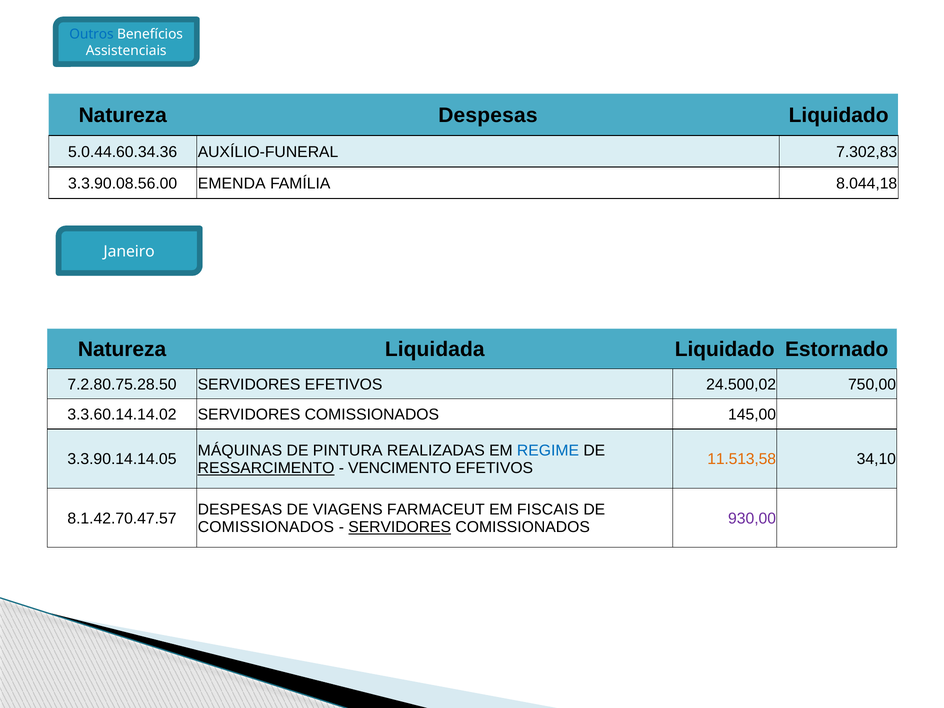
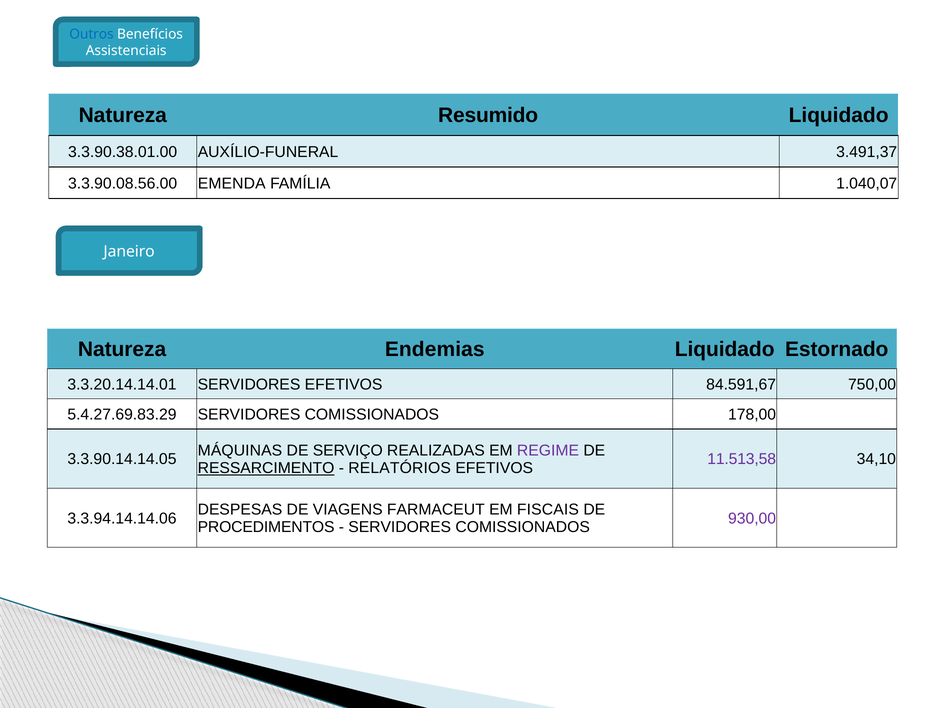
Natureza Despesas: Despesas -> Resumido (488, 115)
5.0.44.60.34.36: 5.0.44.60.34.36 -> 3.3.90.38.01.00 (123, 152)
7.302,83: 7.302,83 -> 3.491,37 (867, 152)
8.044,18: 8.044,18 -> 1.040,07 (867, 184)
Liquidada: Liquidada -> Endemias (435, 349)
7.2.80.75.28.50: 7.2.80.75.28.50 -> 3.3.20.14.14.01 (122, 384)
24.500,02: 24.500,02 -> 84.591,67 (741, 384)
3.3.60.14.14.02: 3.3.60.14.14.02 -> 5.4.27.69.83.29 (122, 415)
145,00: 145,00 -> 178,00 (752, 415)
PINTURA: PINTURA -> SERVIÇO (348, 450)
REGIME colour: blue -> purple (548, 450)
11.513,58 colour: orange -> purple (742, 459)
VENCIMENTO: VENCIMENTO -> RELATÓRIOS (400, 468)
8.1.42.70.47.57: 8.1.42.70.47.57 -> 3.3.94.14.14.06 (122, 518)
COMISSIONADOS: COMISSIONADOS -> PROCEDIMENTOS (266, 527)
SERVIDORES underline: present -> none (400, 527)
